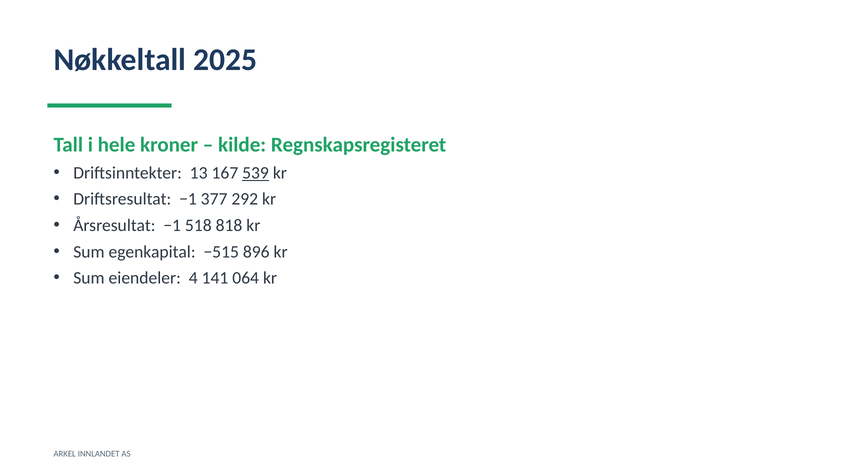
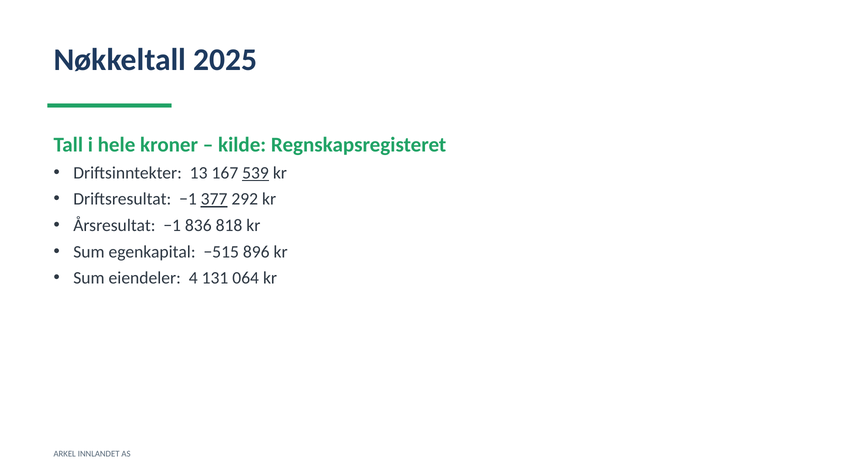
377 underline: none -> present (214, 199)
518: 518 -> 836 (198, 226)
141: 141 -> 131 (215, 278)
